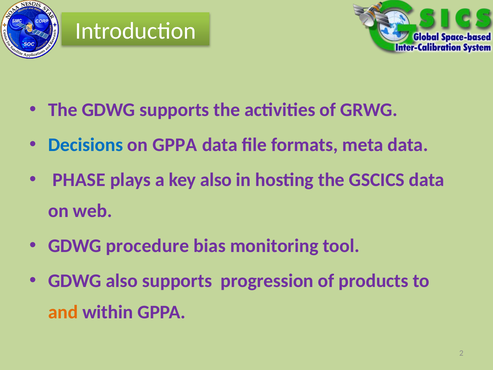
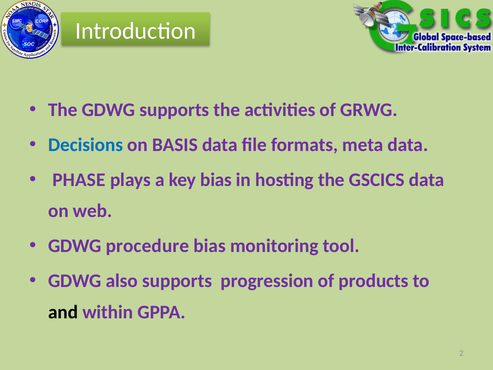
on GPPA: GPPA -> BASIS (175, 145)
key also: also -> bias (216, 180)
and colour: orange -> black (63, 312)
